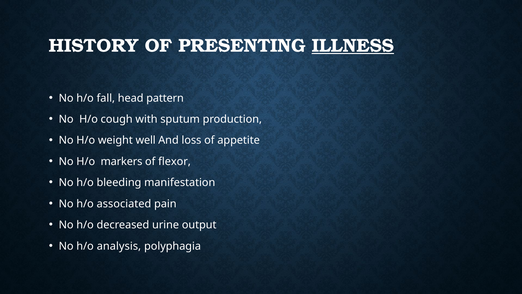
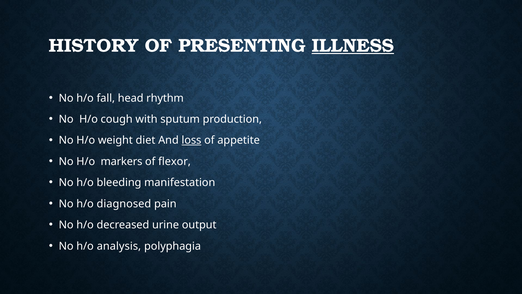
pattern: pattern -> rhythm (165, 98)
well: well -> diet (146, 140)
loss underline: none -> present (191, 140)
associated: associated -> diagnosed (124, 204)
